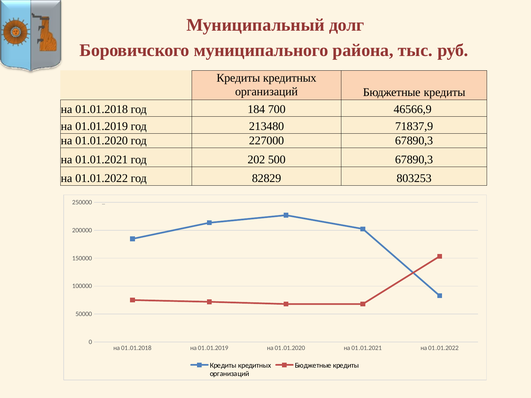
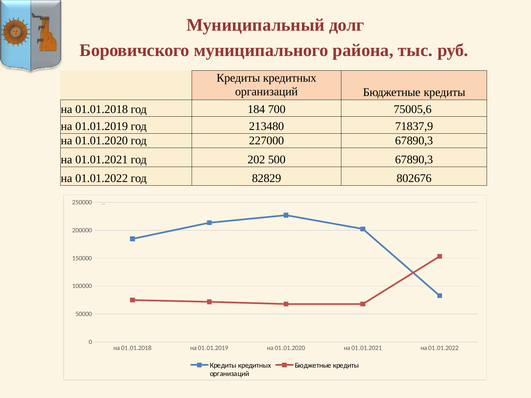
46566,9: 46566,9 -> 75005,6 (413, 109)
803253: 803253 -> 802676 (414, 178)
